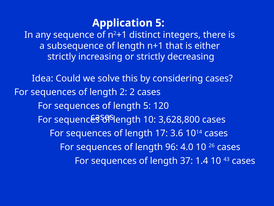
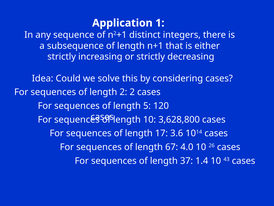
Application 5: 5 -> 1 (160, 23)
96: 96 -> 67 (172, 147)
